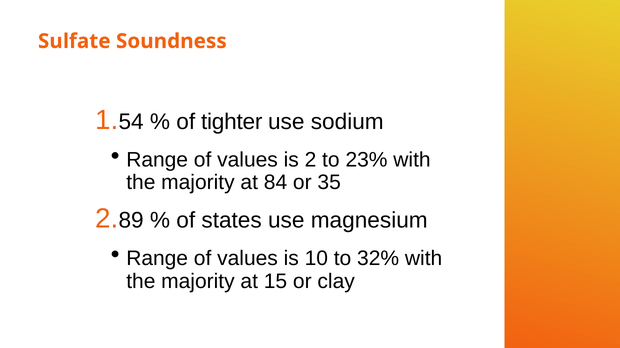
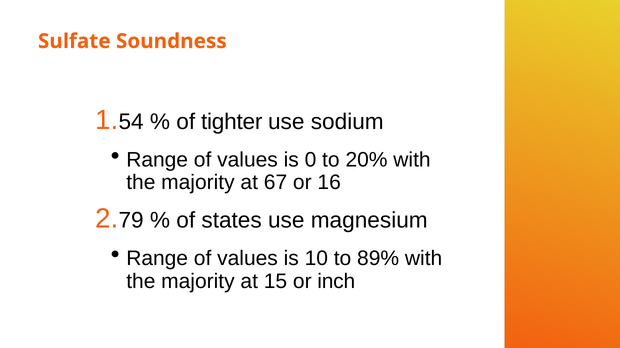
is 2: 2 -> 0 (310, 160)
23%: 23% -> 20% (366, 160)
84: 84 -> 67 (276, 183)
35: 35 -> 16 (329, 183)
89: 89 -> 79 (131, 221)
32%: 32% -> 89% (378, 259)
clay: clay -> inch (336, 282)
